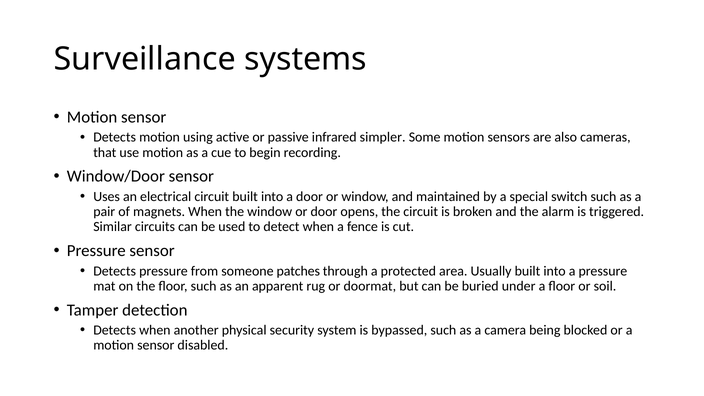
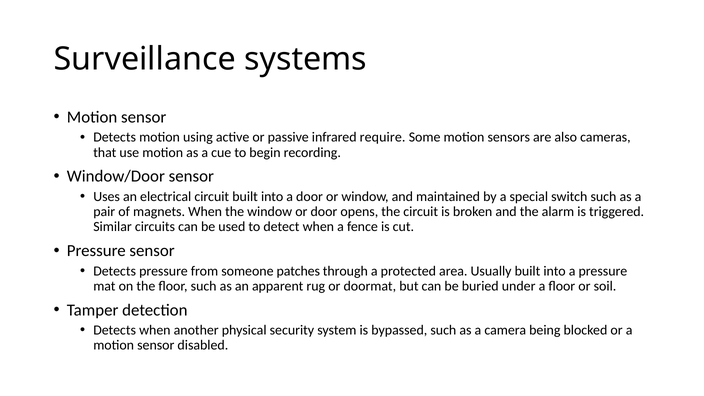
simpler: simpler -> require (383, 137)
